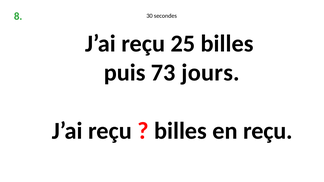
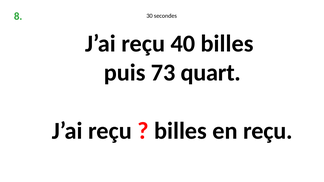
25: 25 -> 40 (183, 44)
jours: jours -> quart (211, 73)
